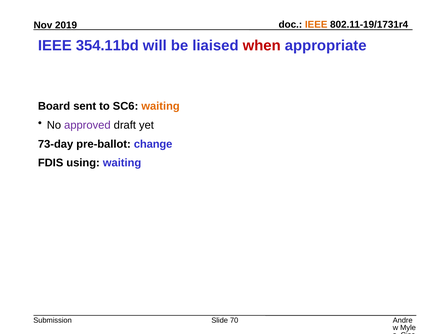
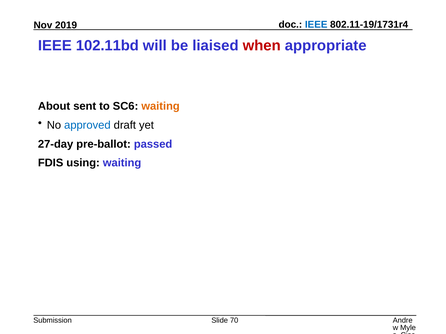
IEEE colour: orange -> blue (316, 24)
354.11bd: 354.11bd -> 102.11bd (107, 46)
Board: Board -> About (54, 106)
approved colour: purple -> blue (87, 125)
73-day: 73-day -> 27-day (56, 144)
change: change -> passed (153, 144)
